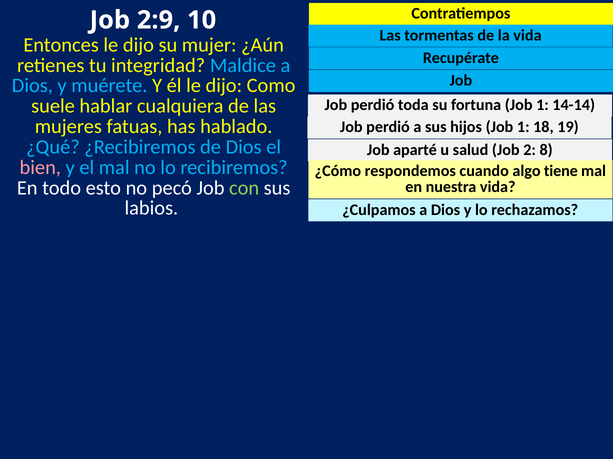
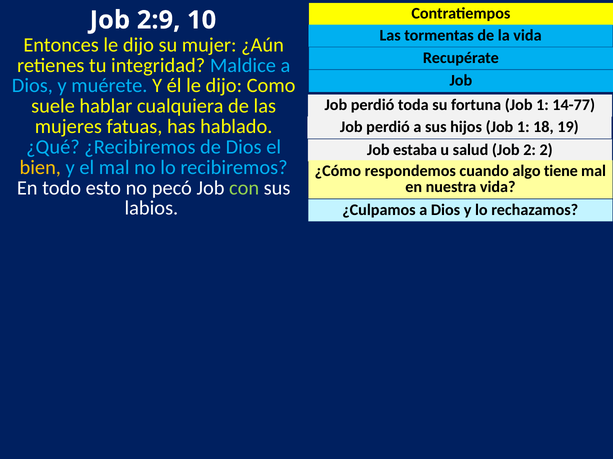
14-14: 14-14 -> 14-77 (574, 105)
aparté: aparté -> estaba (415, 150)
2 8: 8 -> 2 (546, 150)
bien colour: pink -> yellow (40, 168)
